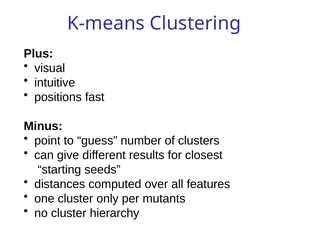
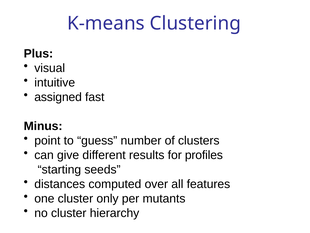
positions: positions -> assigned (58, 97)
closest: closest -> profiles (204, 155)
